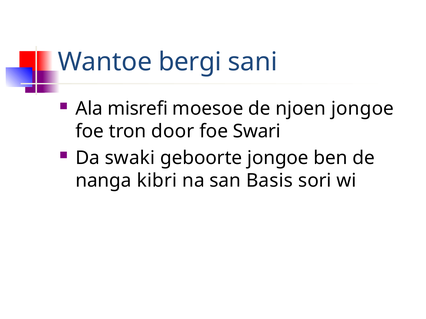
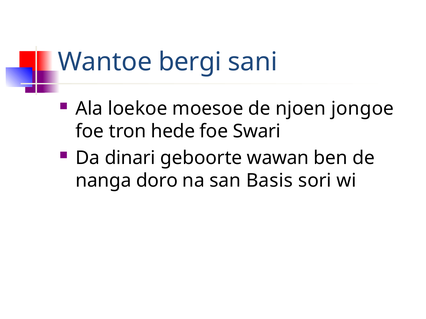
misrefi: misrefi -> loekoe (138, 109)
door: door -> hede (173, 132)
swaki: swaki -> dinari (130, 158)
geboorte jongoe: jongoe -> wawan (278, 158)
kibri: kibri -> doro (157, 181)
